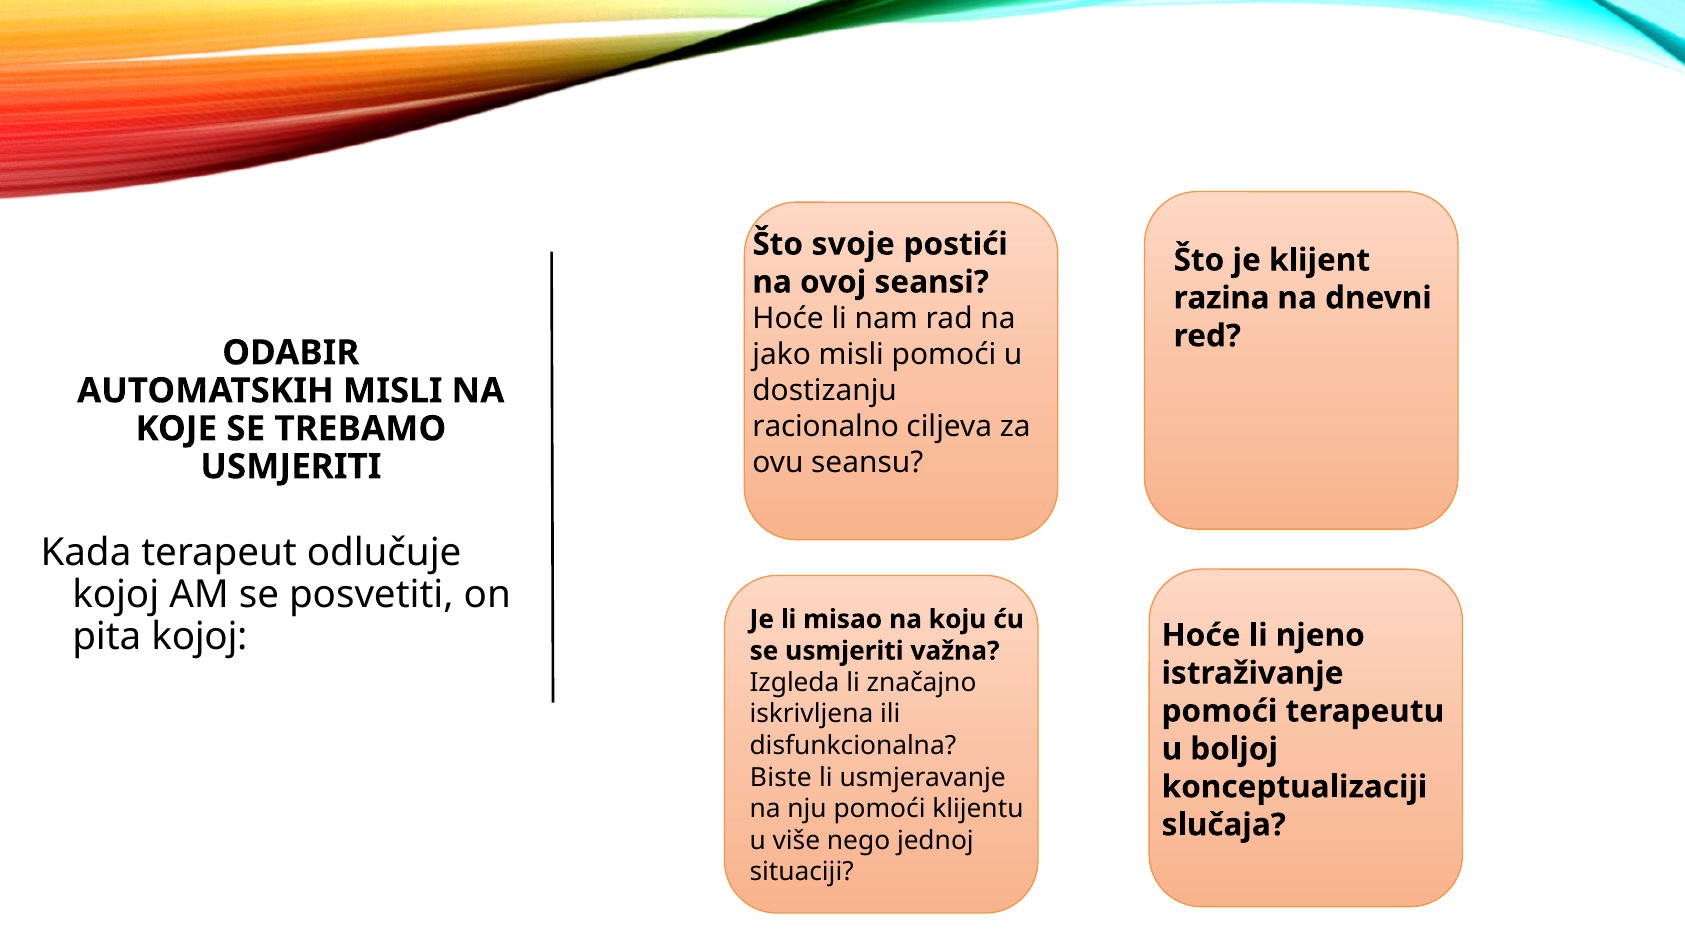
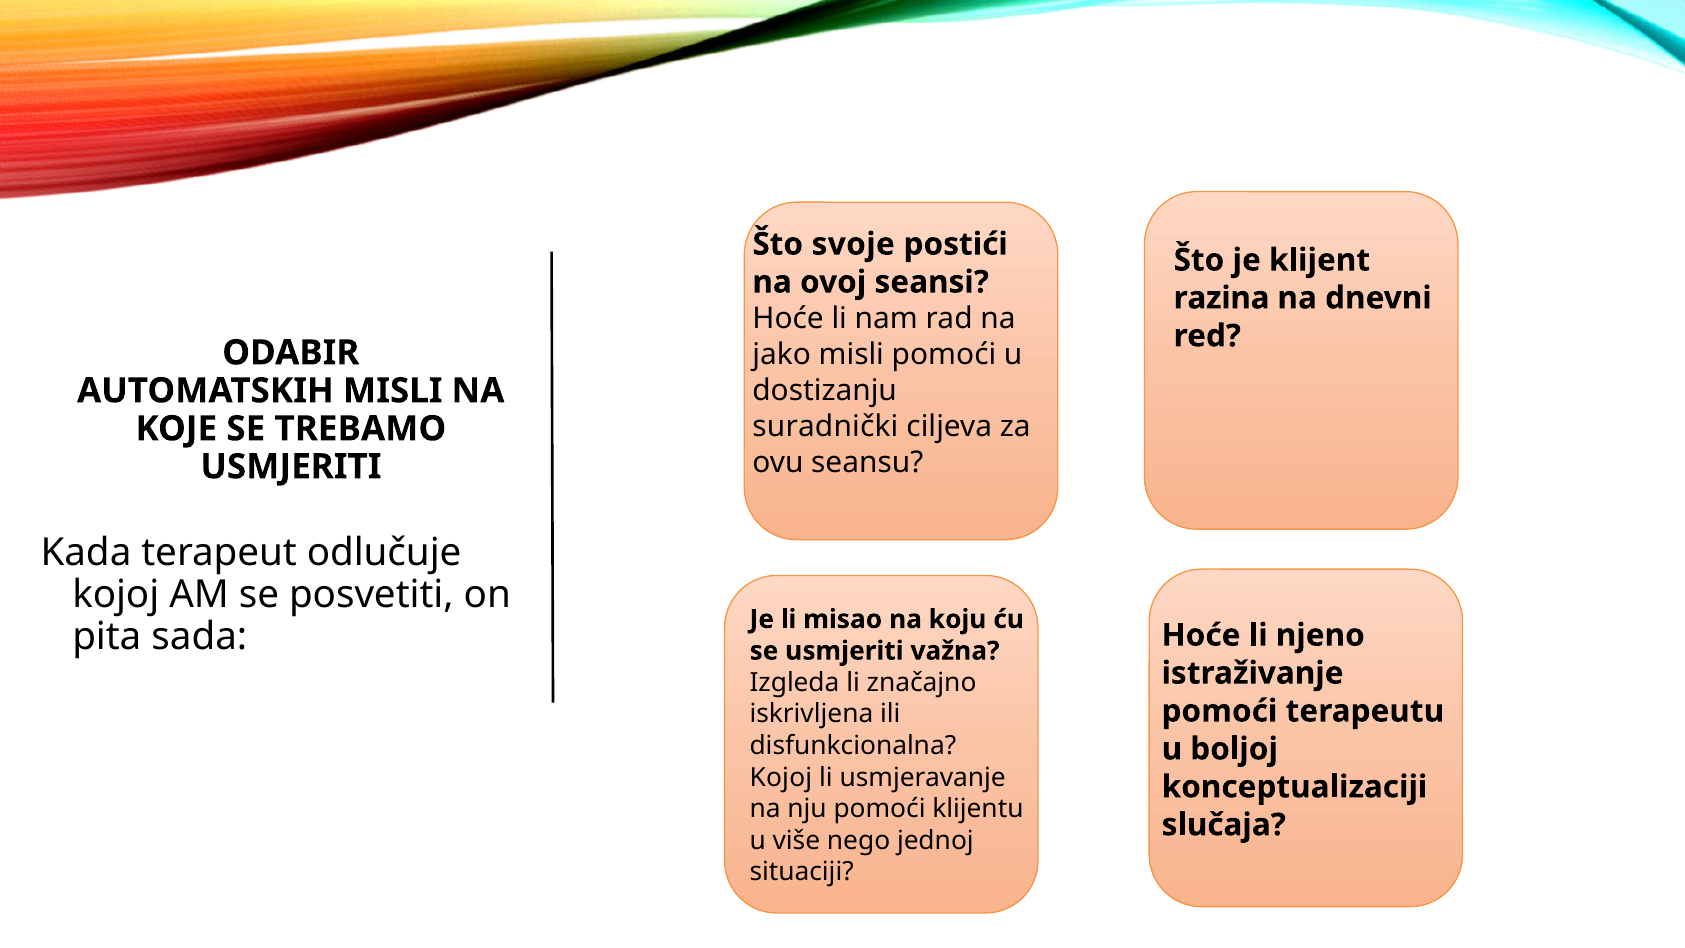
racionalno: racionalno -> suradnički (825, 426)
pita kojoj: kojoj -> sada (199, 636)
Biste: Biste -> Kojoj (781, 777)
